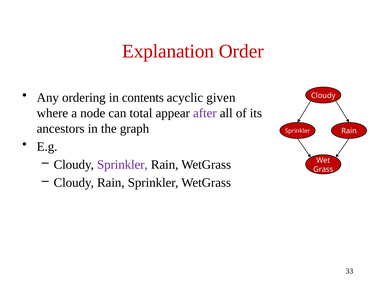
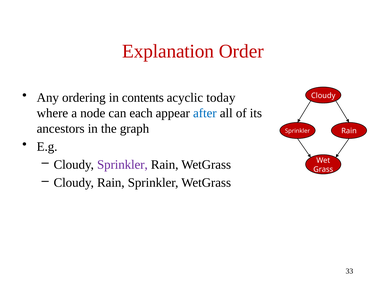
given: given -> today (221, 97)
total: total -> each (141, 113)
after colour: purple -> blue (205, 113)
